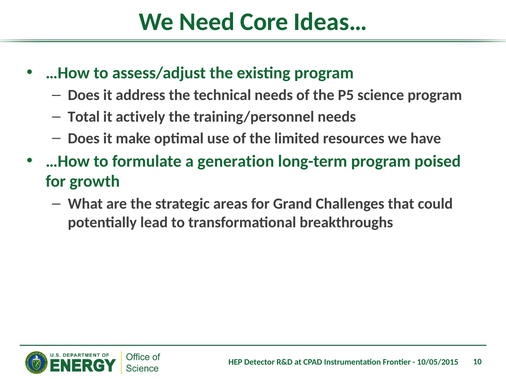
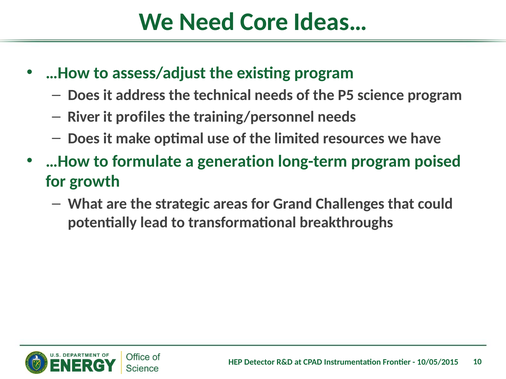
Total: Total -> River (84, 117)
actively: actively -> profiles (140, 117)
